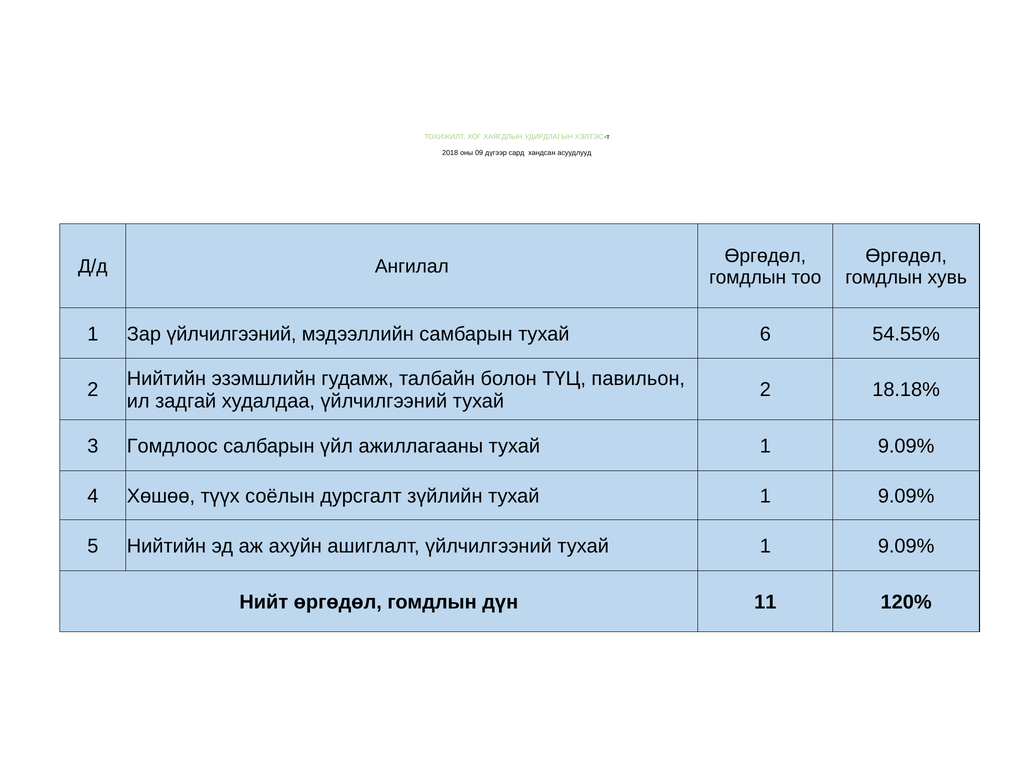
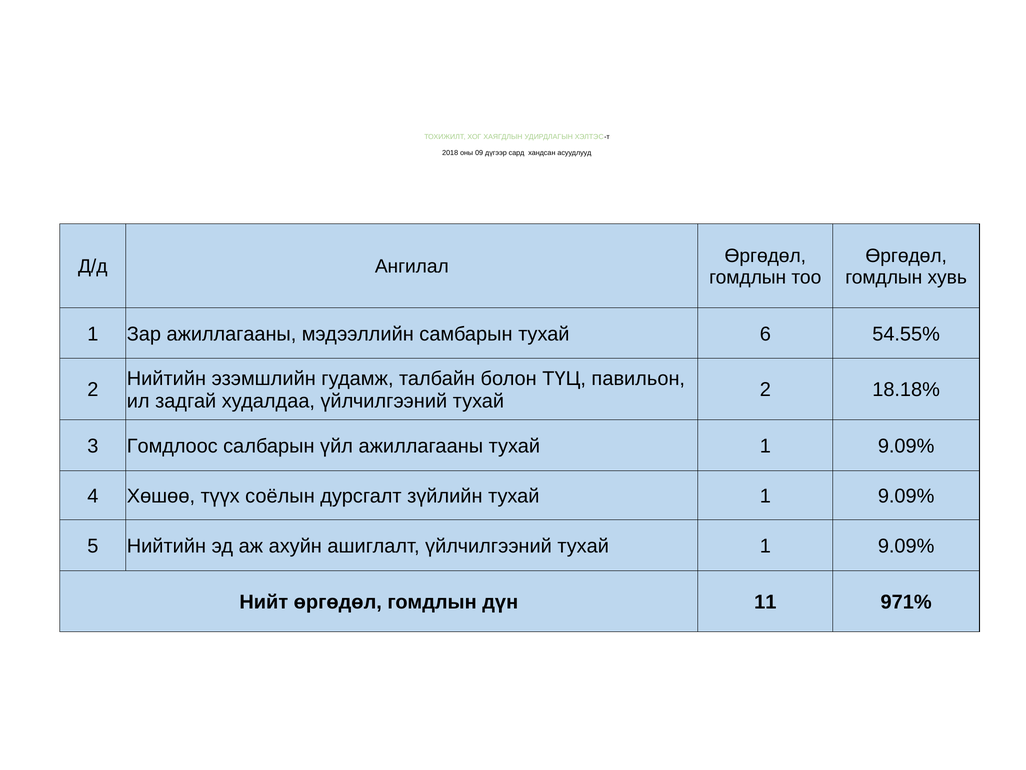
Зар үйлчилгээний: үйлчилгээний -> ажиллагааны (231, 334)
120%: 120% -> 971% (906, 602)
